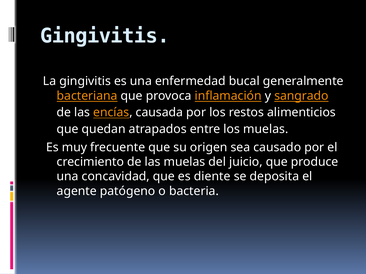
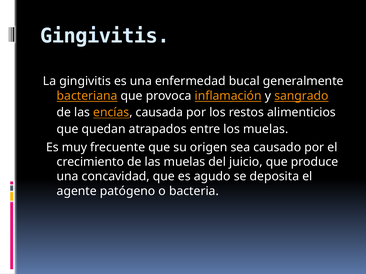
diente: diente -> agudo (212, 177)
